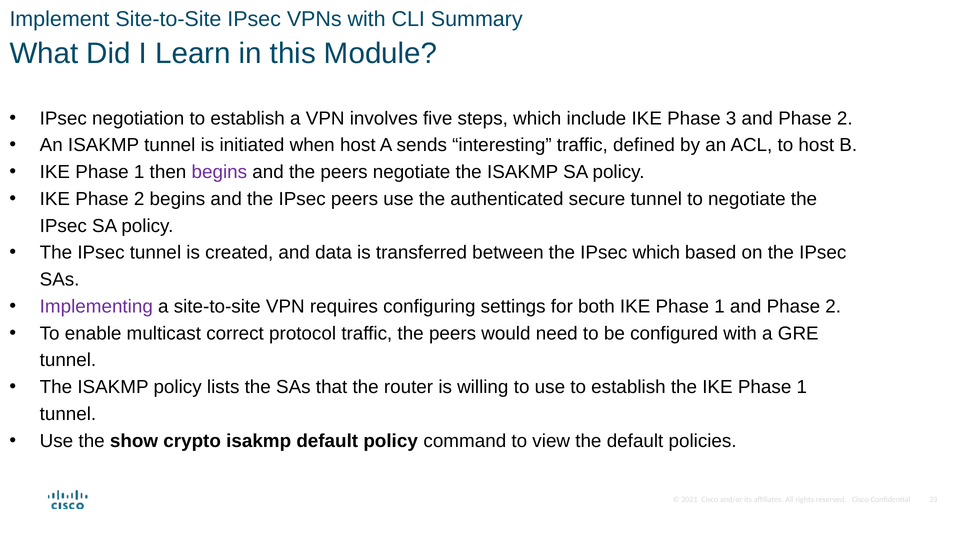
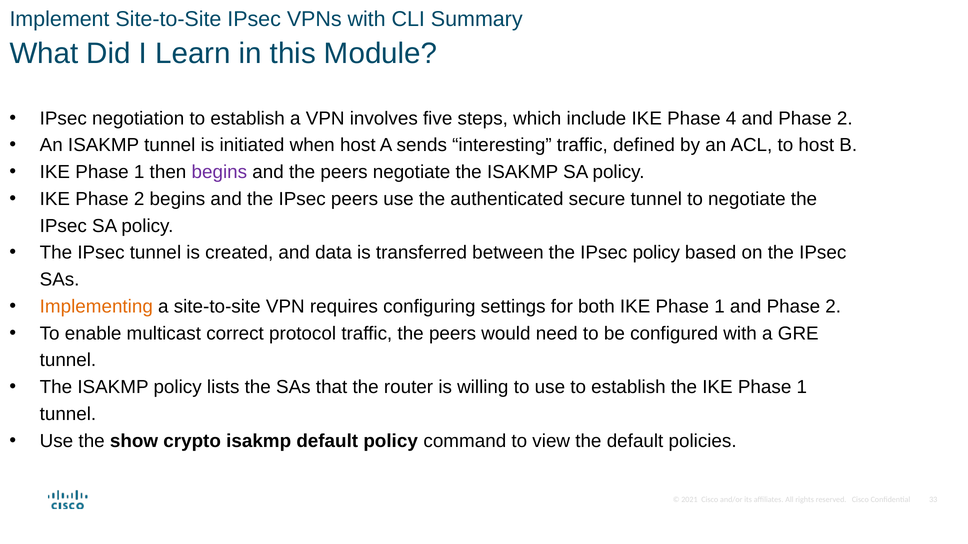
3: 3 -> 4 (731, 118)
IPsec which: which -> policy (656, 253)
Implementing colour: purple -> orange (96, 307)
